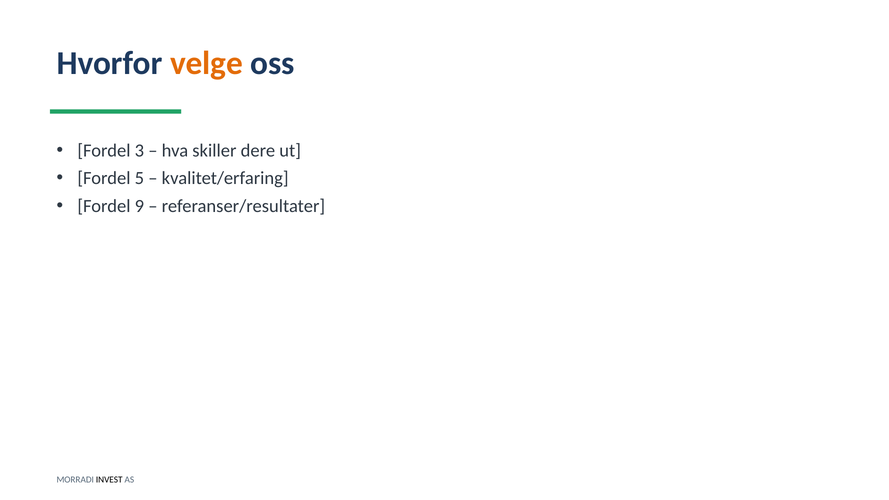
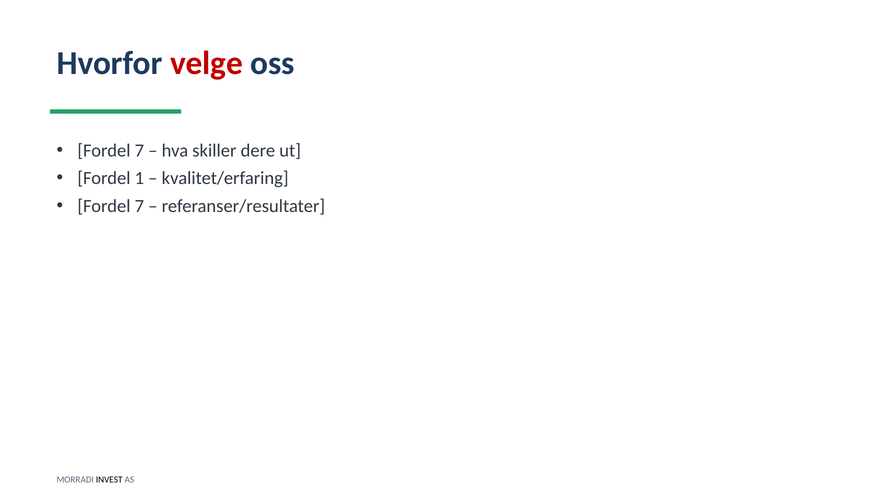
velge colour: orange -> red (206, 63)
3: 3 -> 7 (139, 151)
5: 5 -> 1 (139, 178)
9: 9 -> 7 (139, 206)
